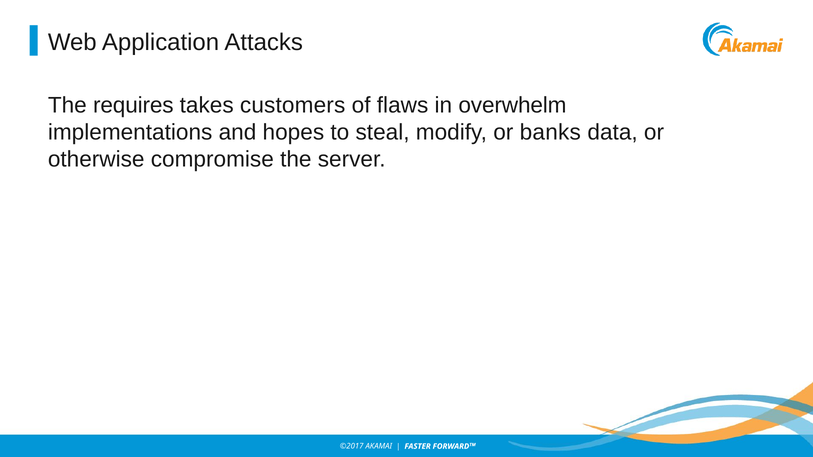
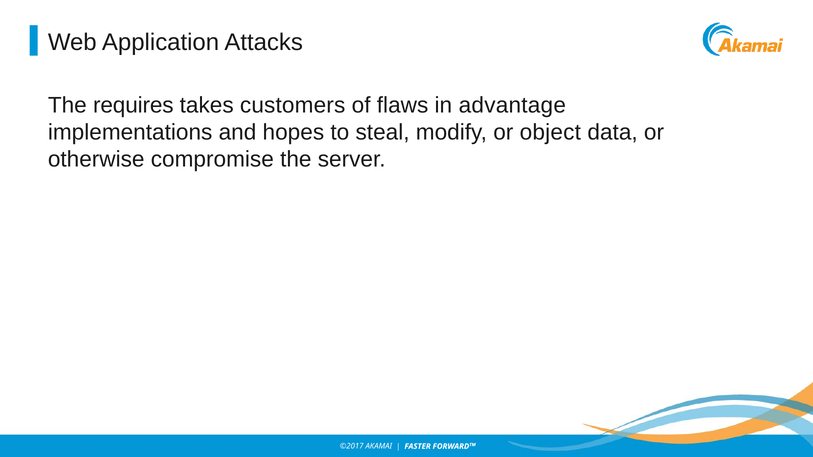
overwhelm: overwhelm -> advantage (512, 105)
banks: banks -> object (550, 132)
